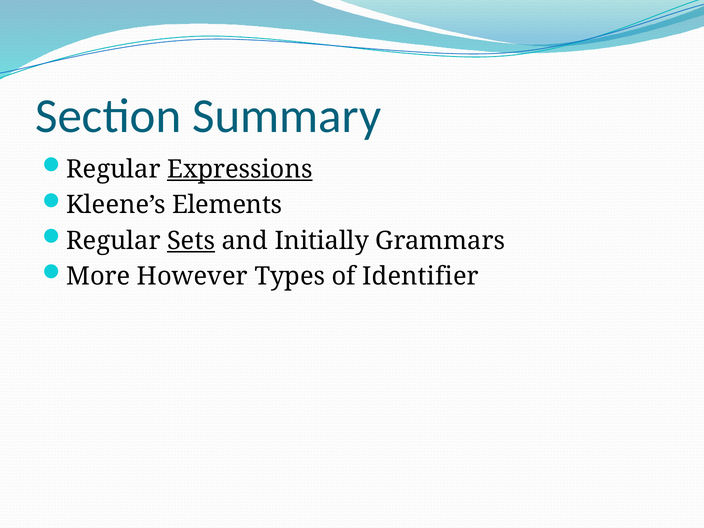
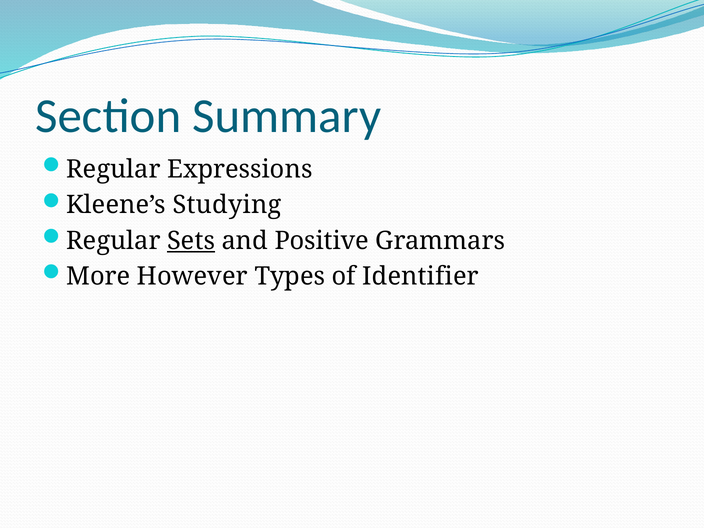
Expressions underline: present -> none (240, 169)
Elements: Elements -> Studying (227, 205)
Initially: Initially -> Positive (322, 241)
